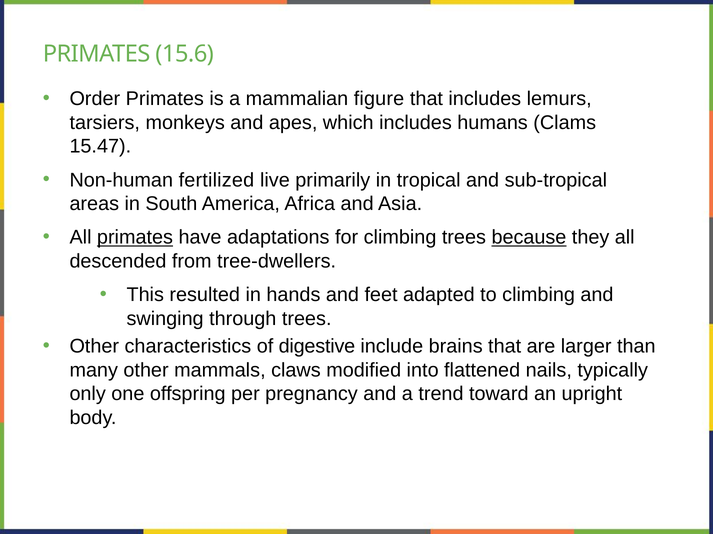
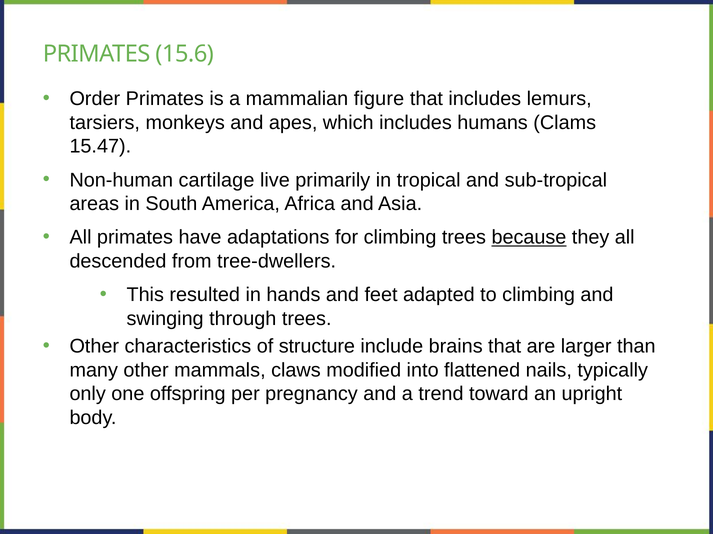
fertilized: fertilized -> cartilage (216, 180)
primates underline: present -> none (135, 238)
digestive: digestive -> structure (317, 347)
